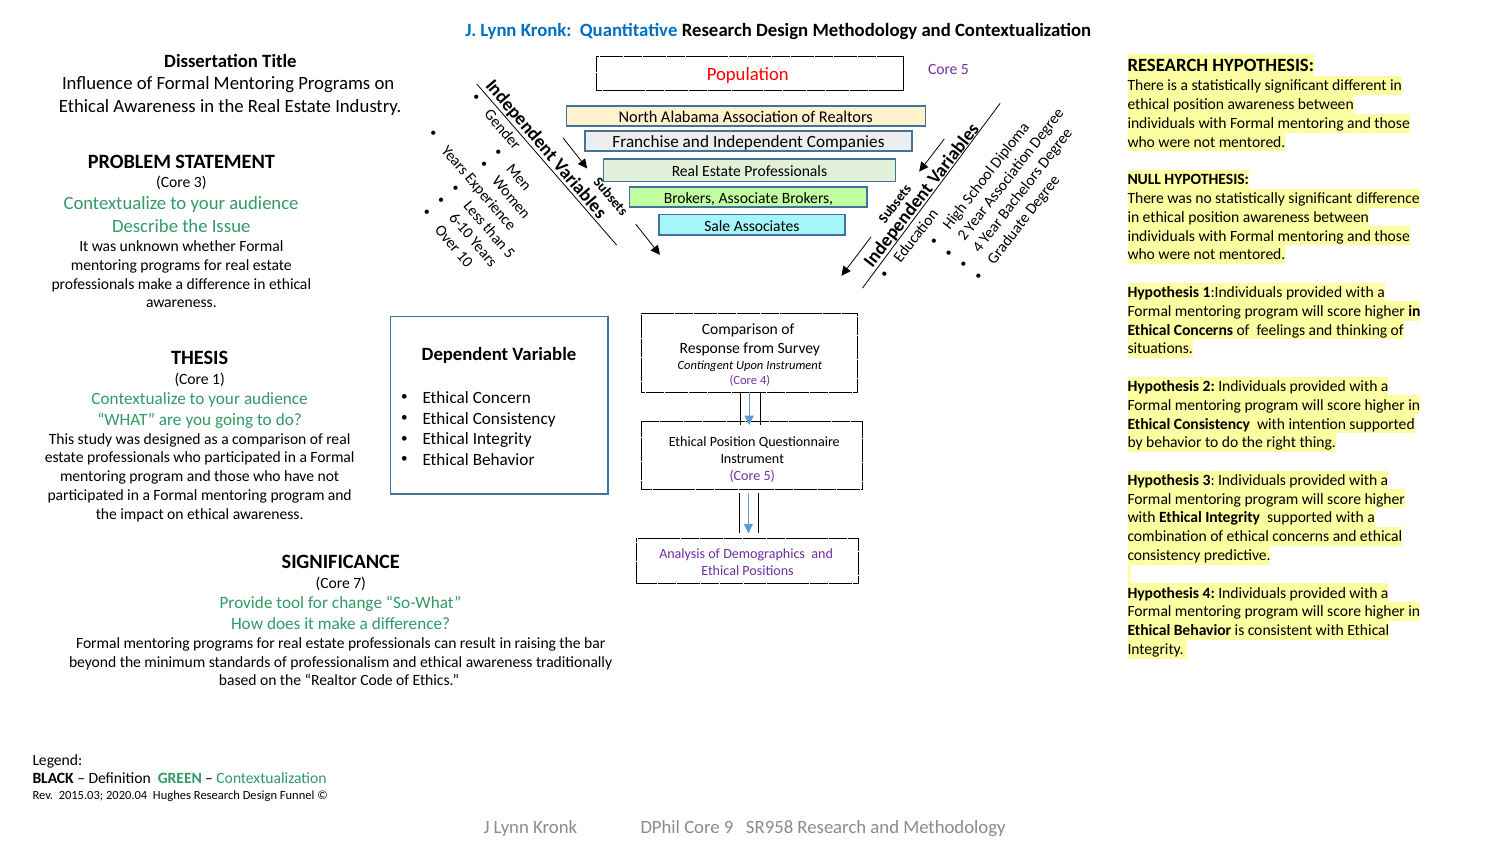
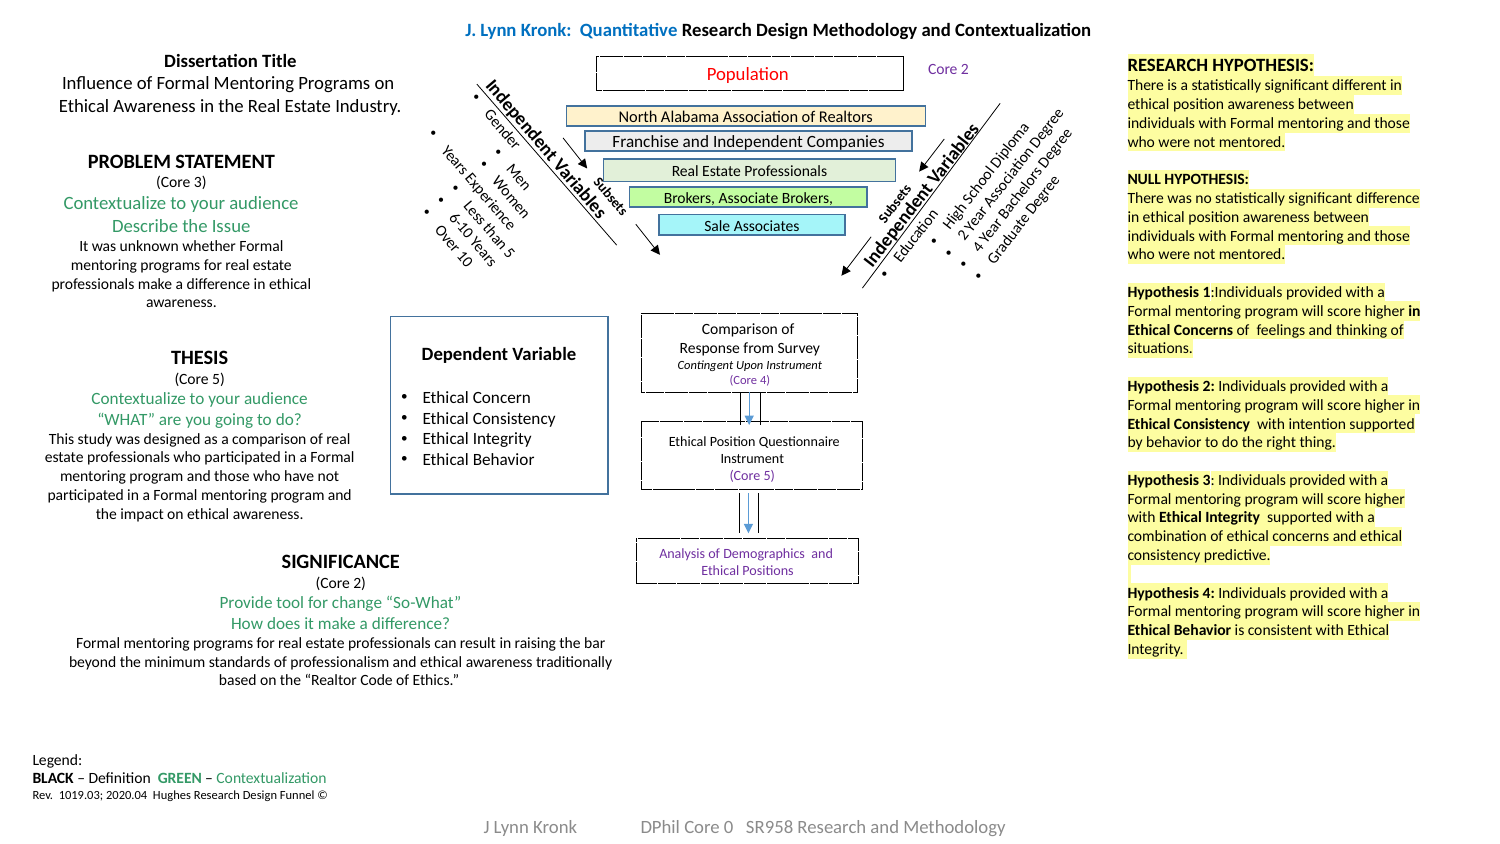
Population Core 5: 5 -> 2 (965, 70)
1: 1 -> 5 (219, 379)
7: 7 -> 2 (360, 583)
2015.03: 2015.03 -> 1019.03 (81, 795)
Core 9: 9 -> 0 (729, 827)
